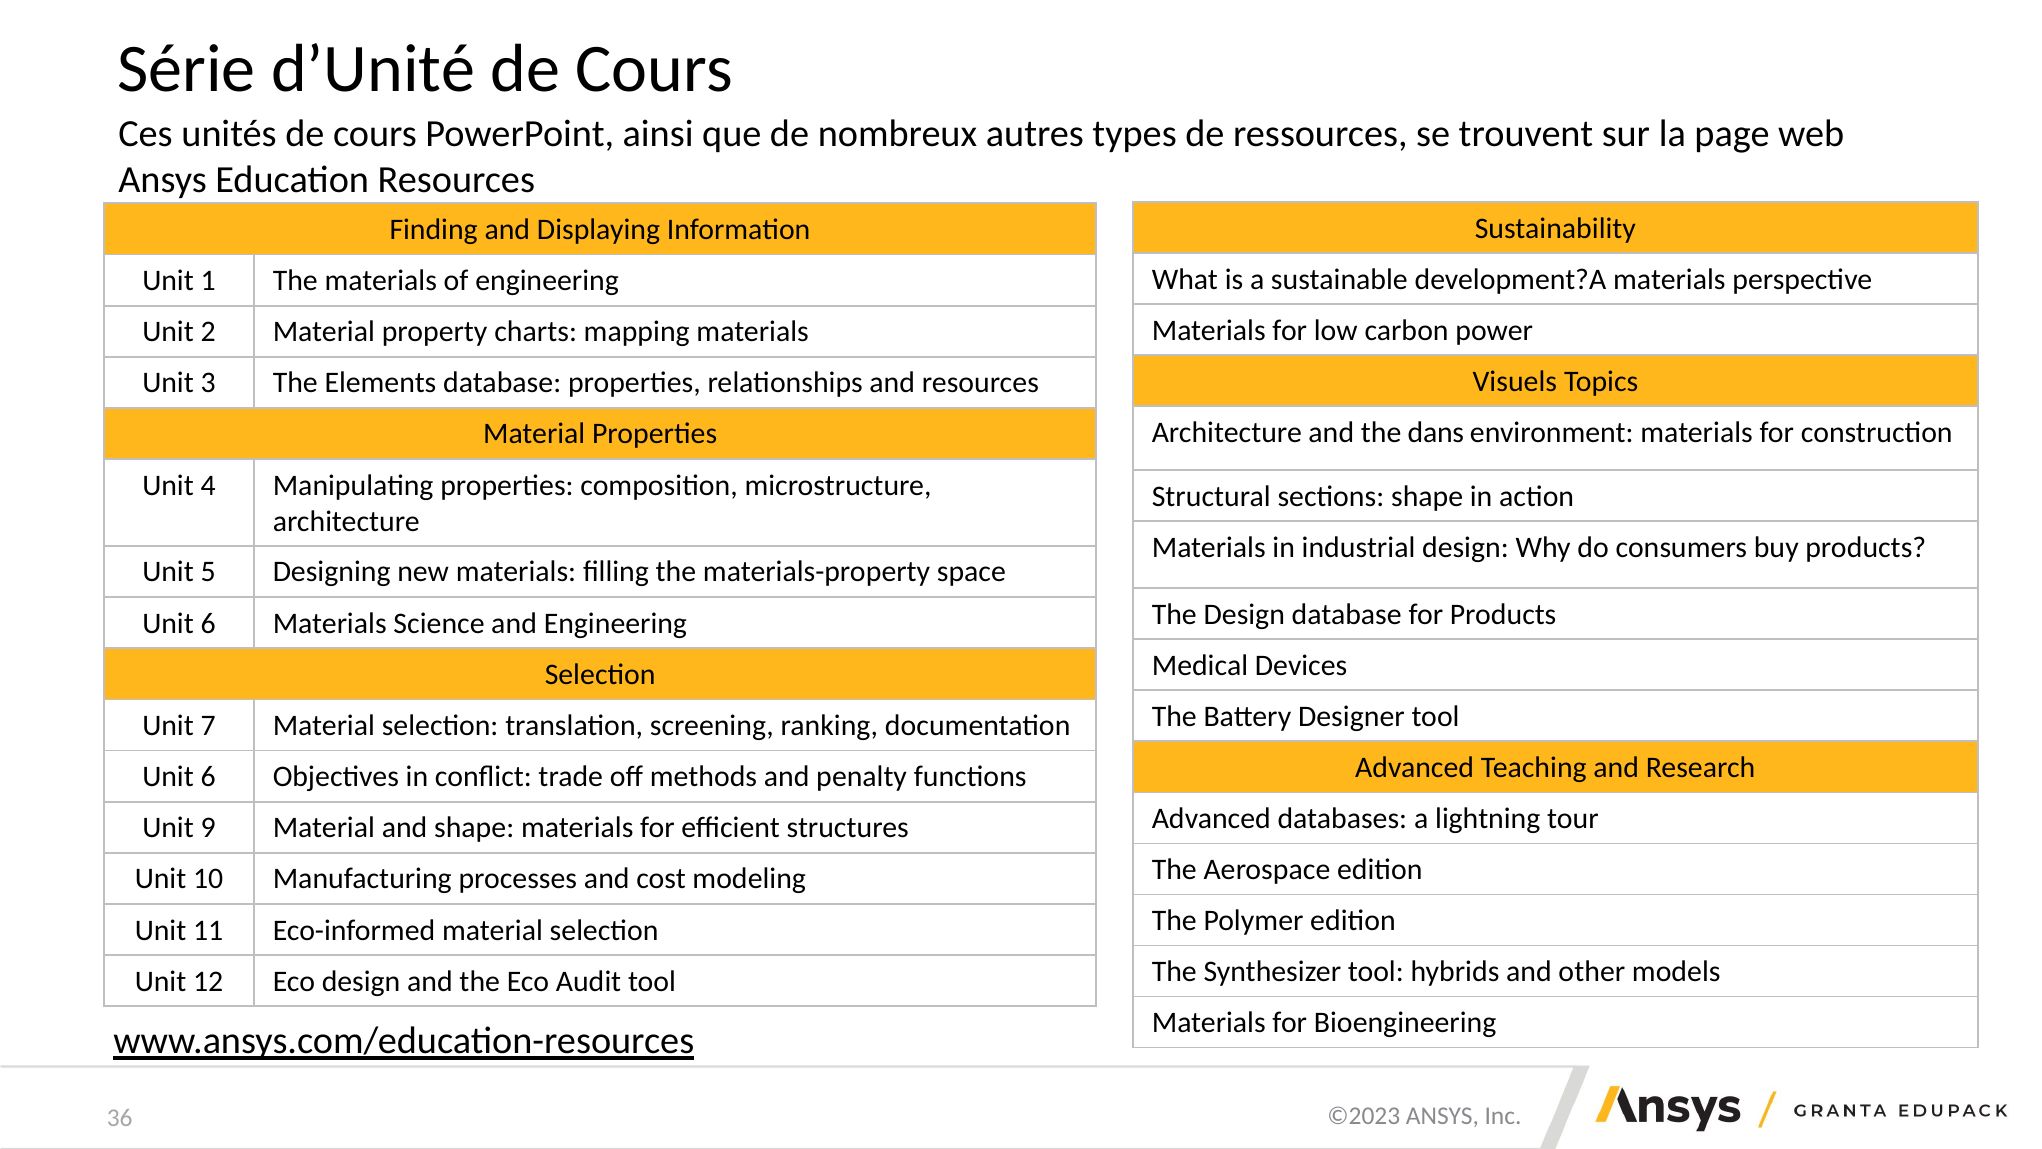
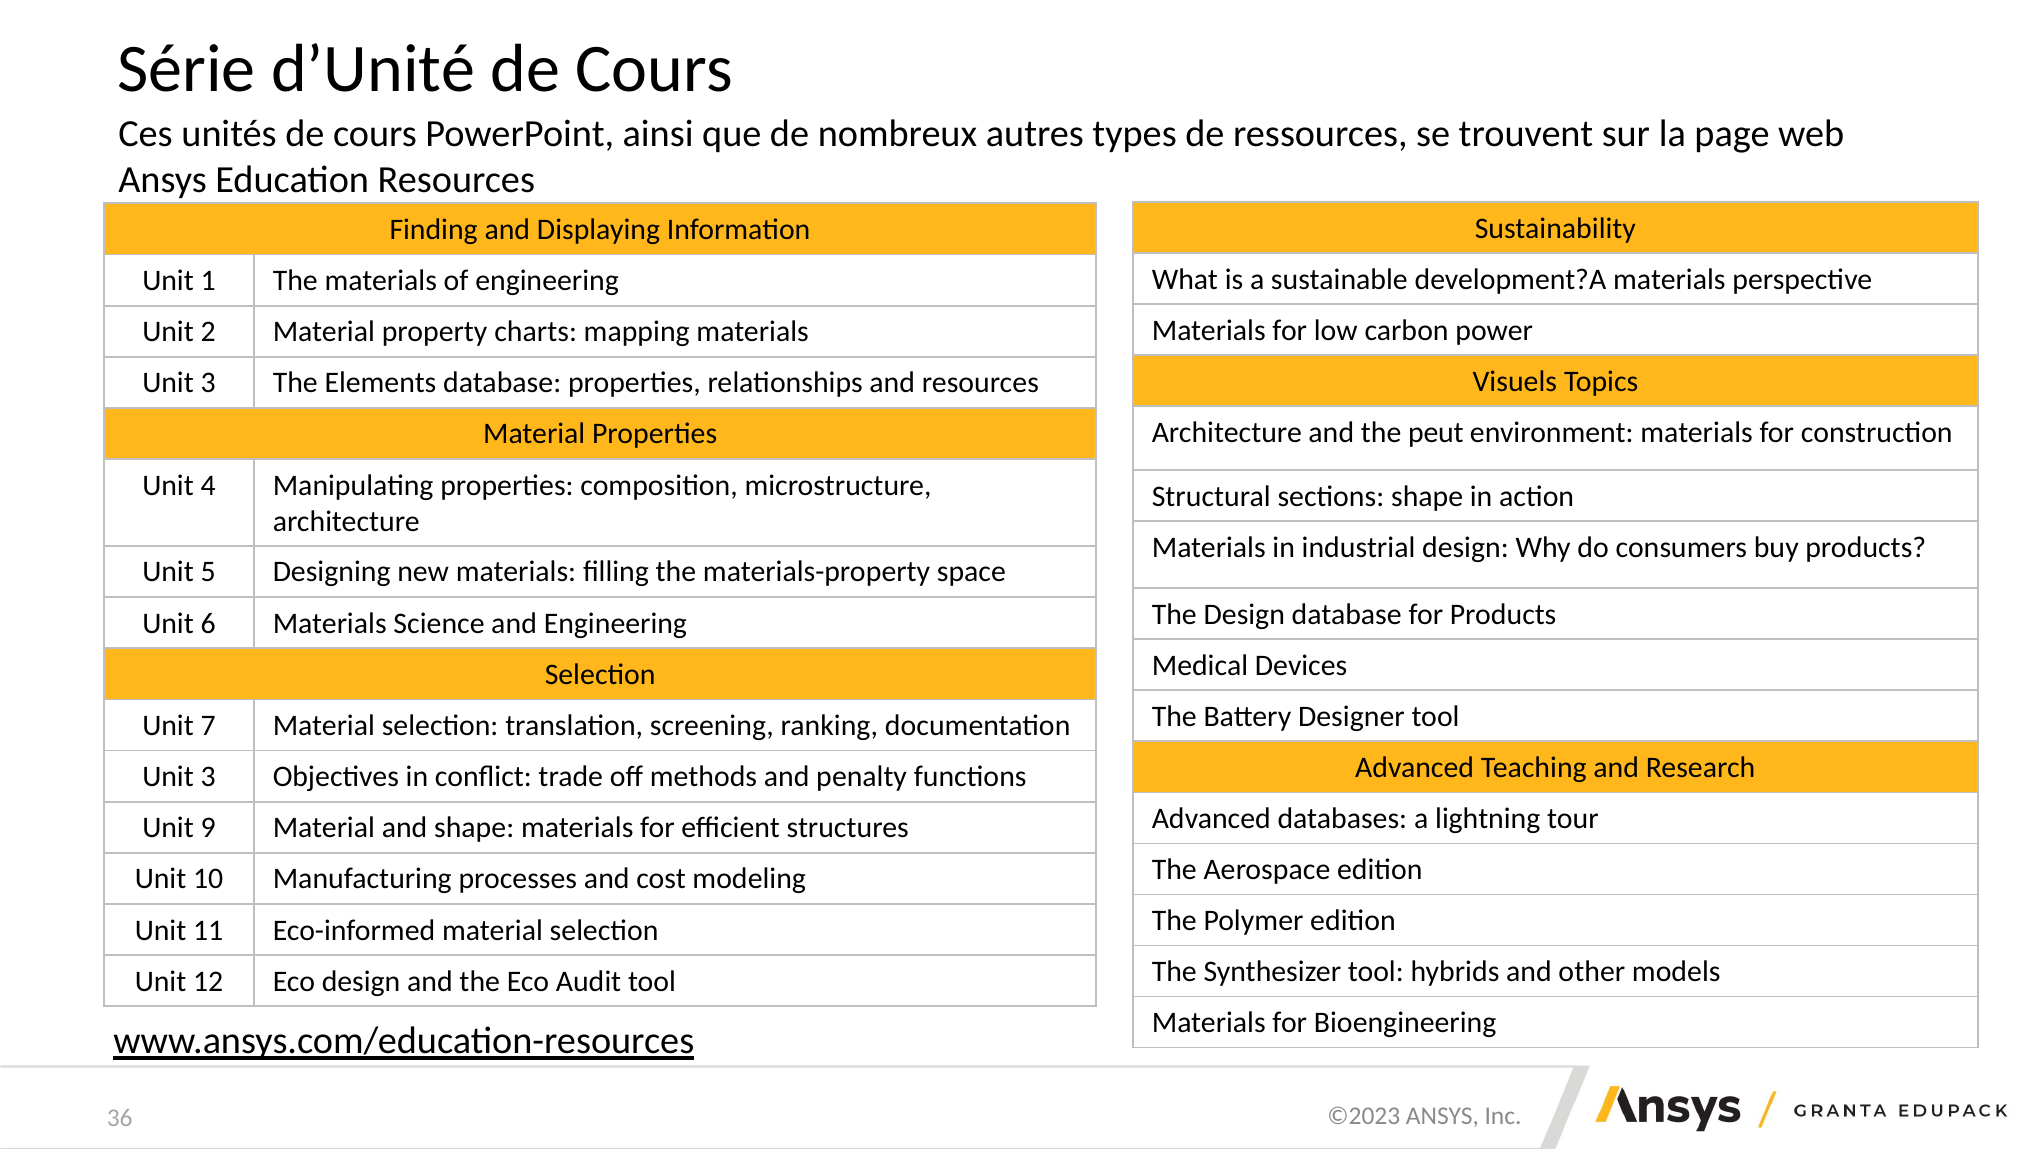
dans: dans -> peut (1436, 432)
6: 6 -> 3 (208, 776)
